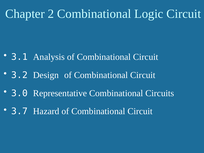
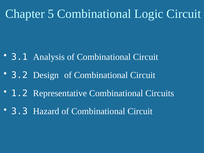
2: 2 -> 5 (51, 14)
3.0: 3.0 -> 1.2 (19, 93)
3.7: 3.7 -> 3.3 (19, 111)
